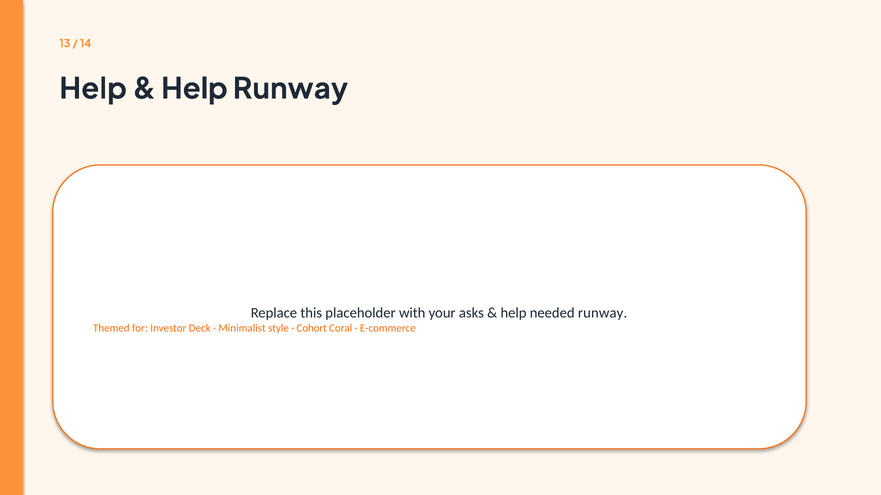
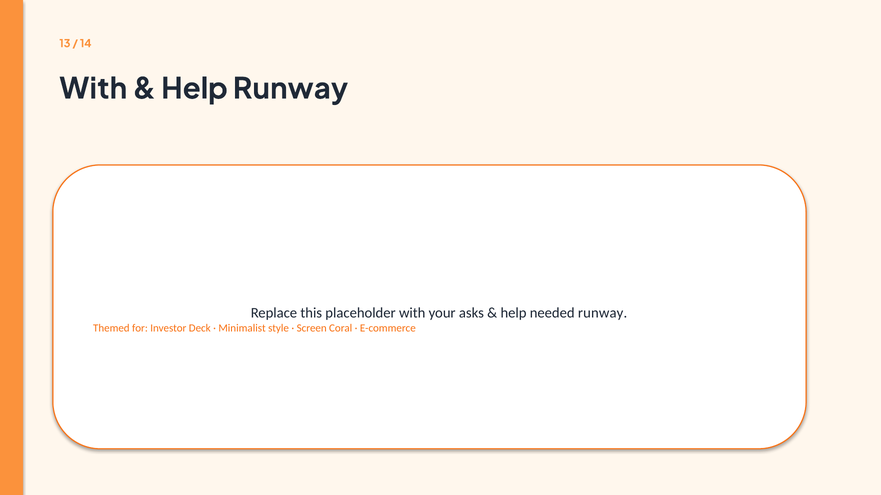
Help: Help -> With (93, 89)
Cohort: Cohort -> Screen (312, 328)
